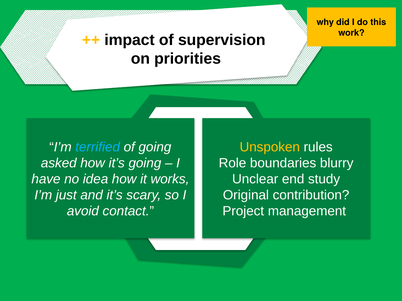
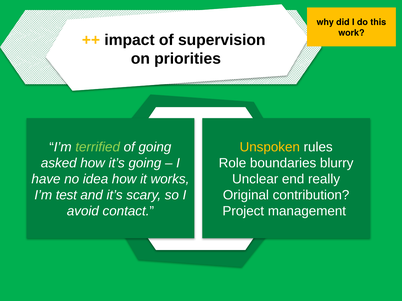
terrified colour: light blue -> light green (98, 147)
study: study -> really (324, 179)
just: just -> test (66, 195)
